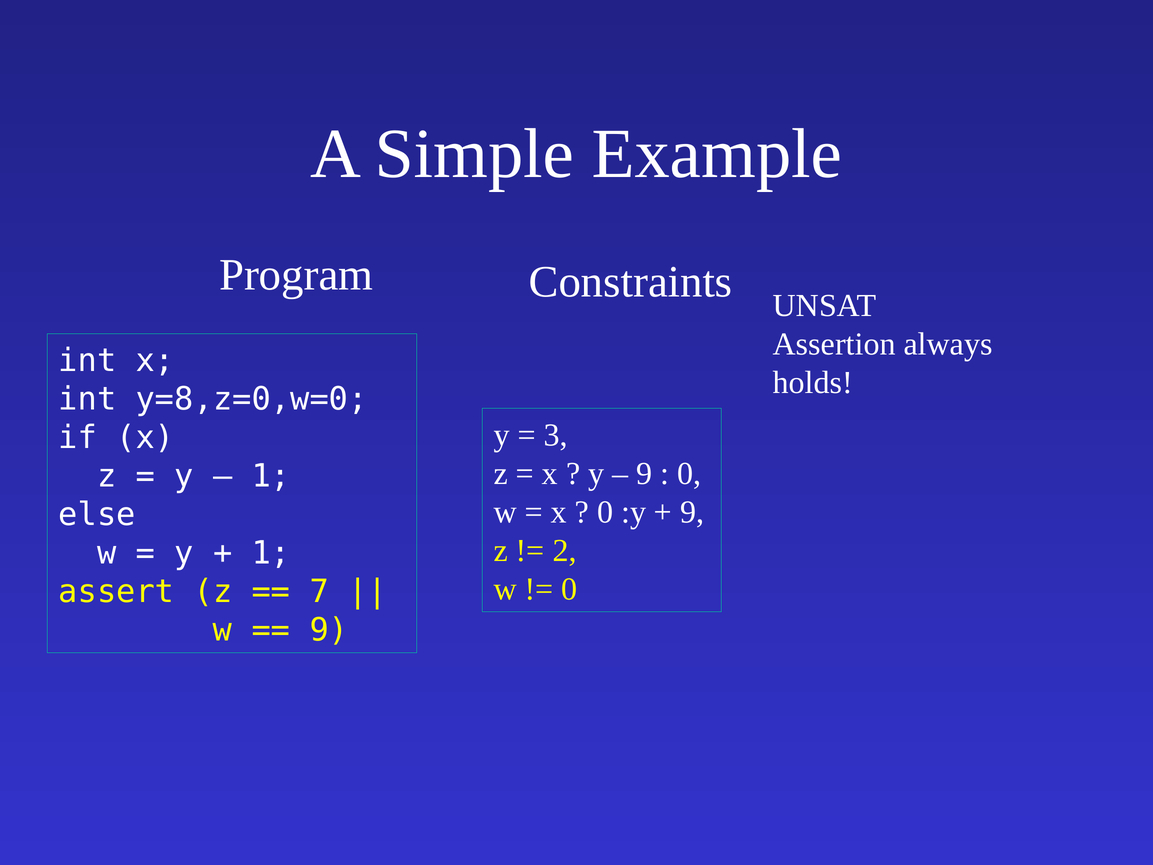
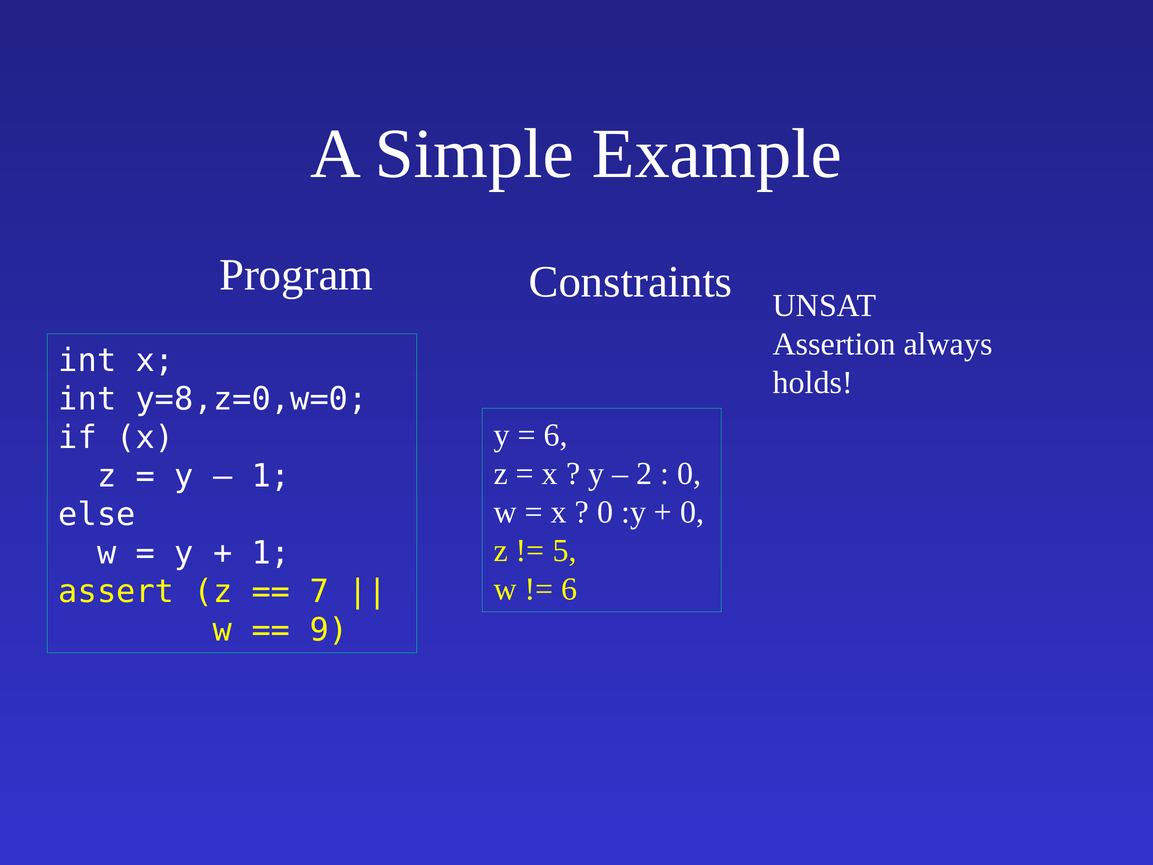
3: 3 -> 6 (556, 435)
9: 9 -> 2 (644, 474)
9: 9 -> 0 (692, 512)
2: 2 -> 5 (565, 550)
0: 0 -> 6 (569, 589)
